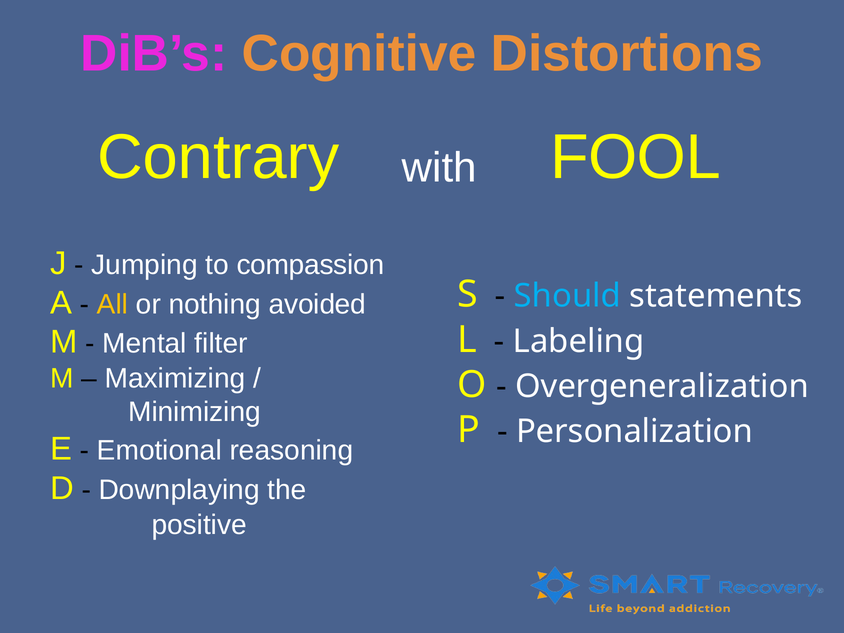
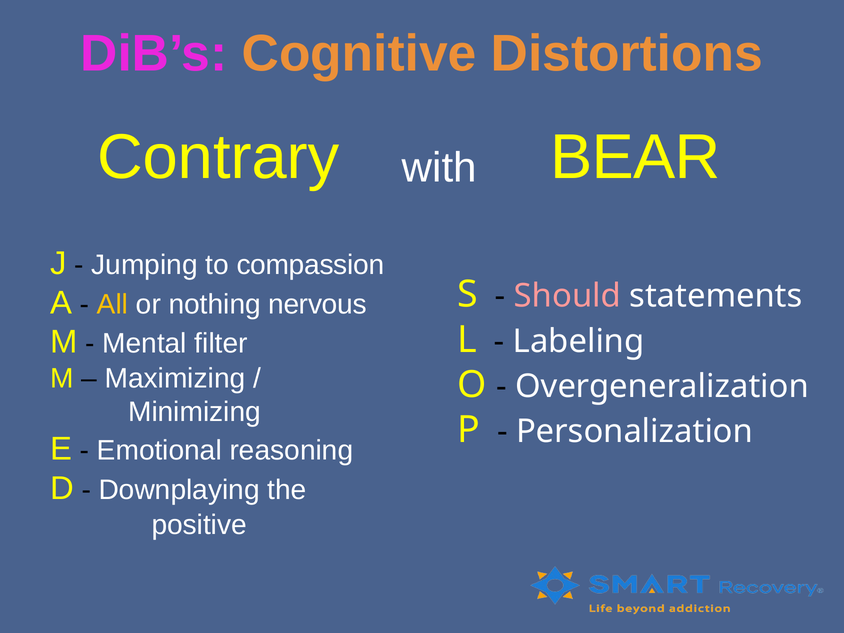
FOOL: FOOL -> BEAR (636, 157)
Should colour: light blue -> pink (567, 296)
avoided: avoided -> nervous (317, 304)
